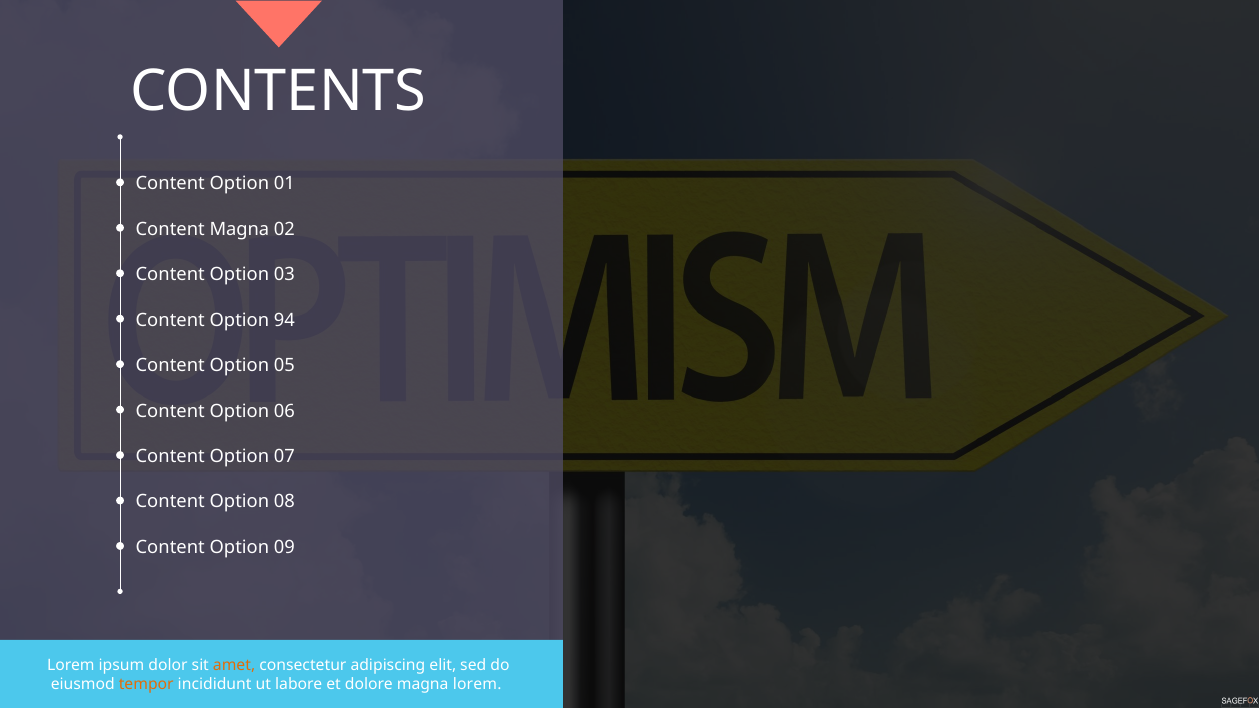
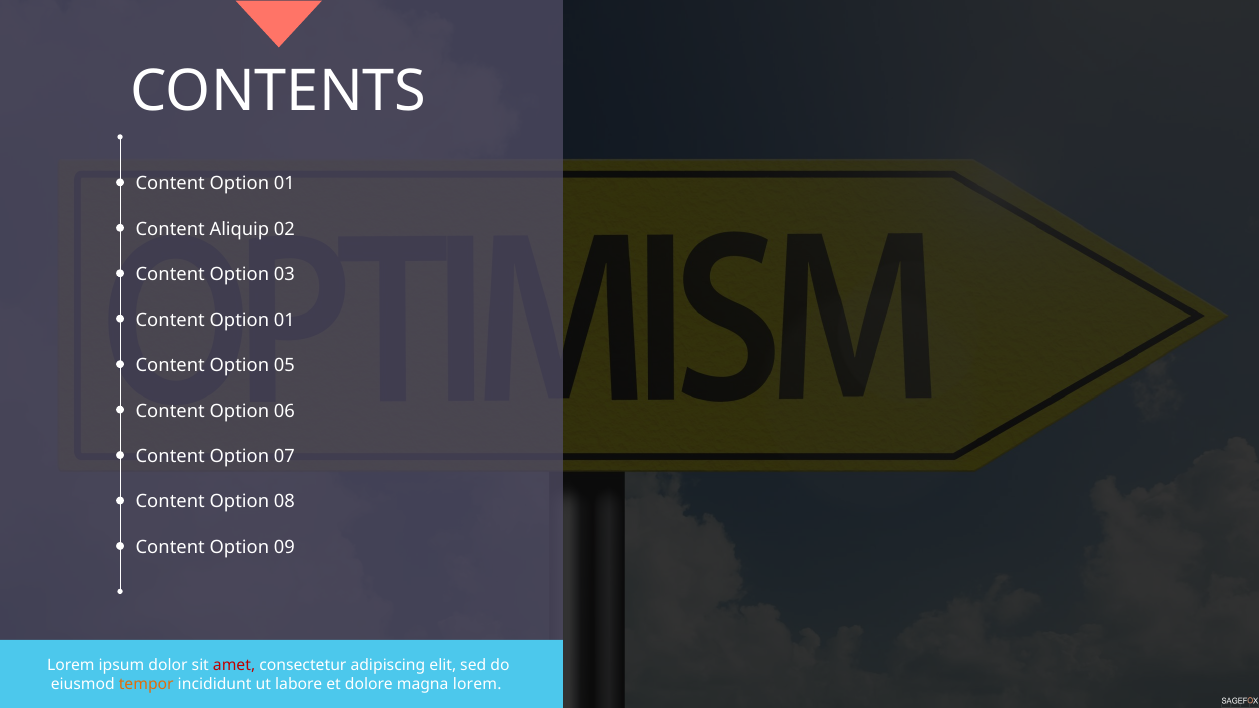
Content Magna: Magna -> Aliquip (239, 229)
94: 94 -> 01 (284, 320)
amet colour: orange -> red (234, 665)
